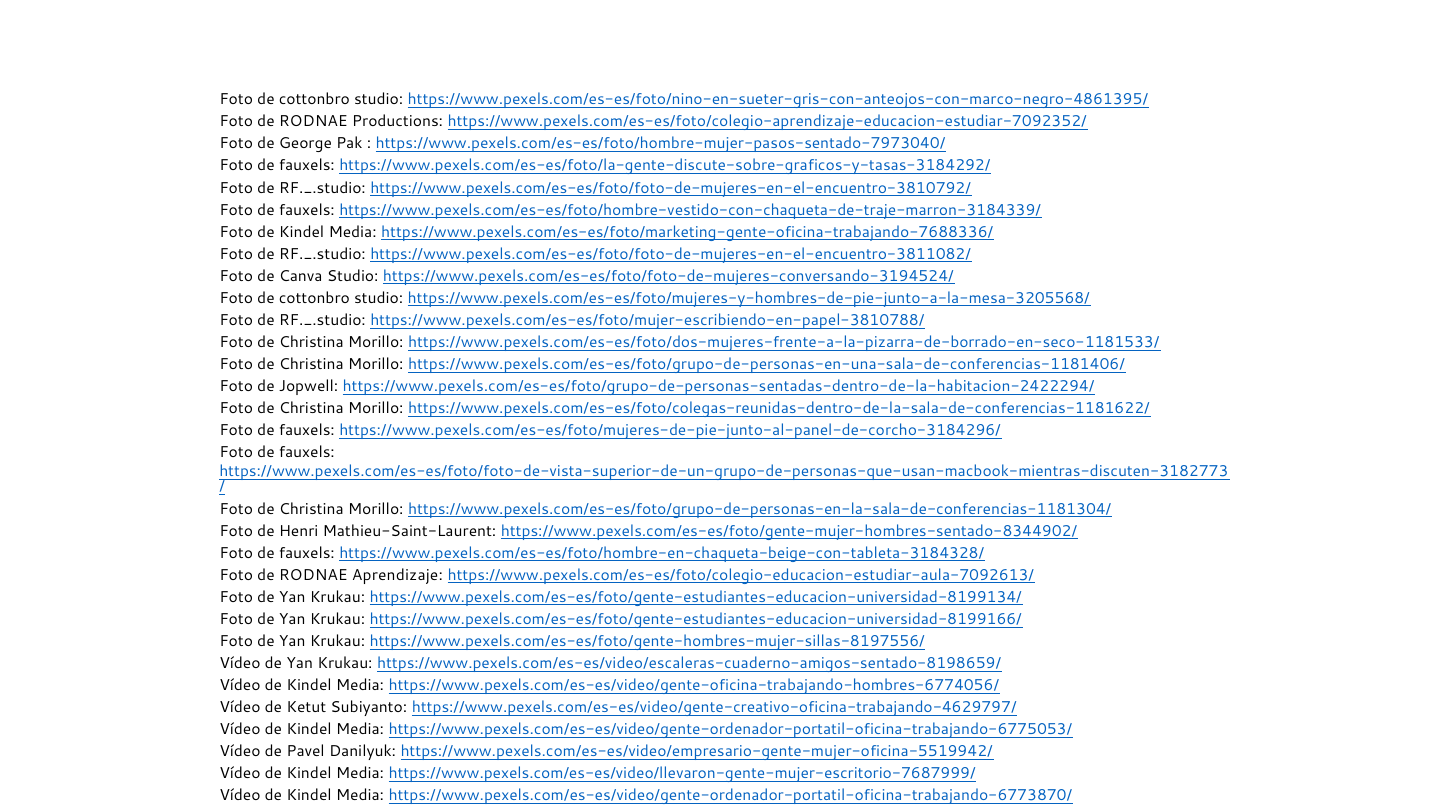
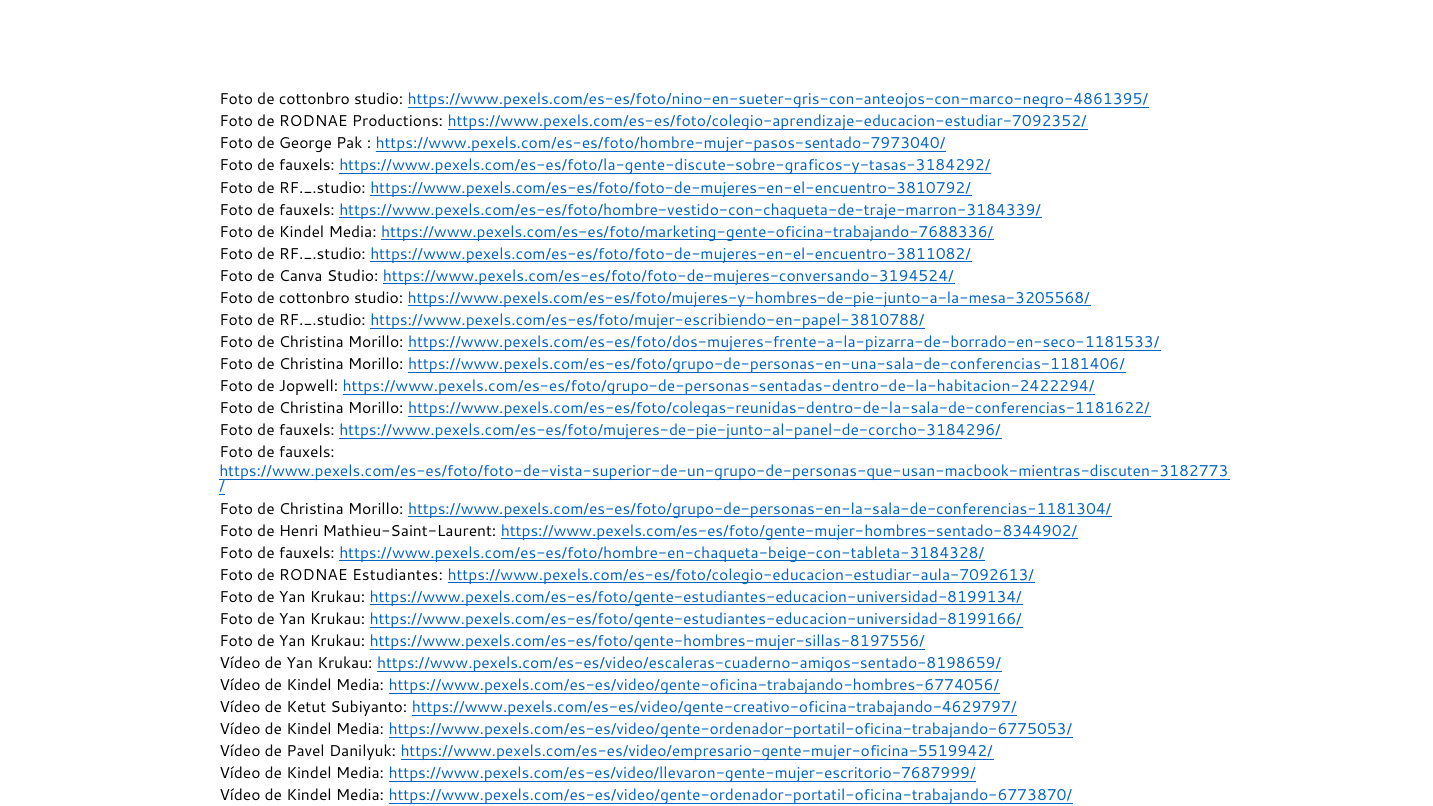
Aprendizaje: Aprendizaje -> Estudiantes (397, 575)
